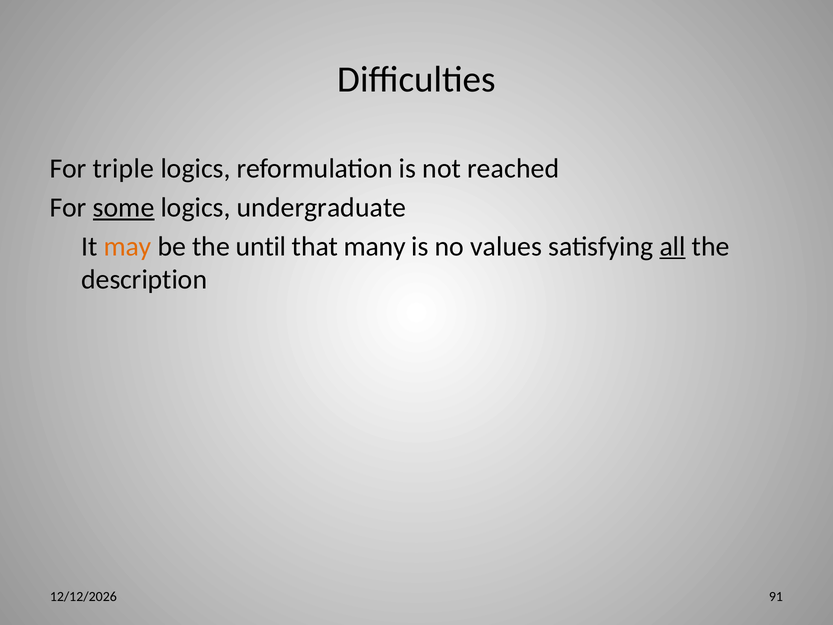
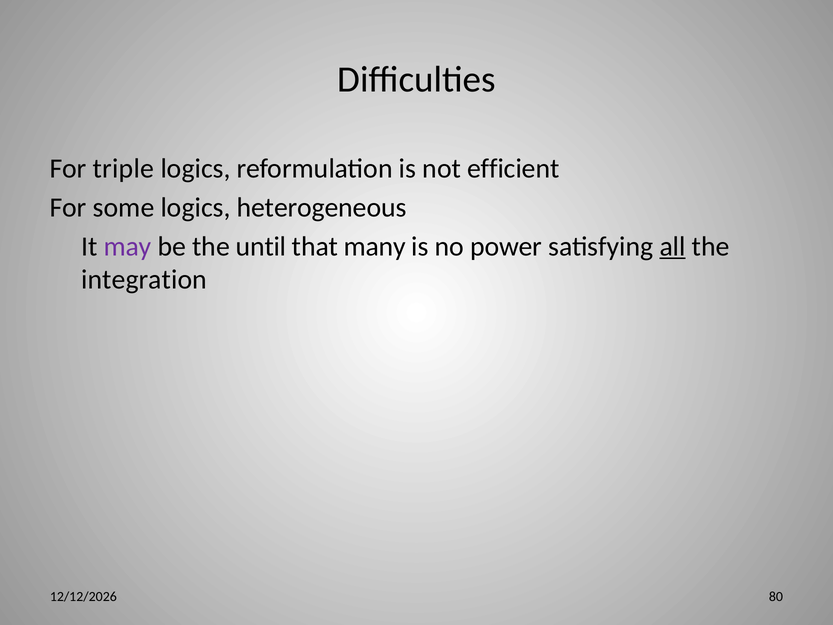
reached: reached -> efficient (513, 169)
some underline: present -> none (124, 207)
undergraduate: undergraduate -> heterogeneous (322, 207)
may colour: orange -> purple (128, 246)
values: values -> power (506, 246)
description: description -> integration (144, 280)
91: 91 -> 80 (776, 596)
